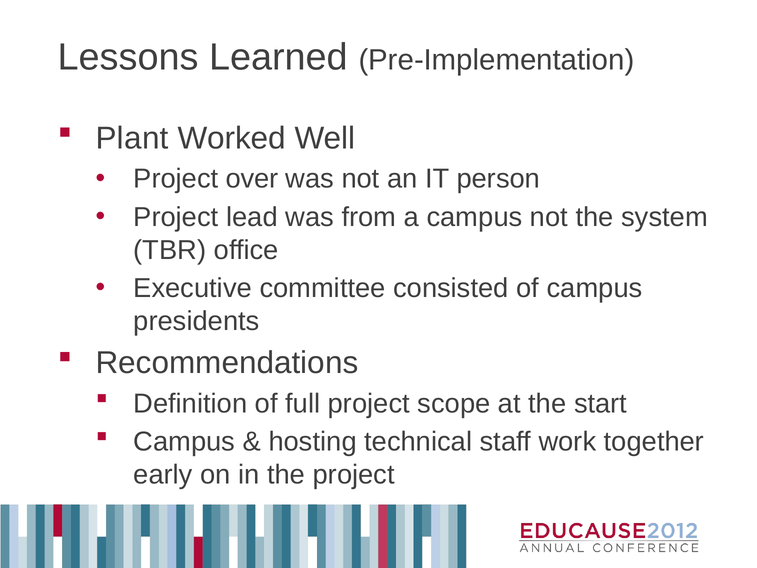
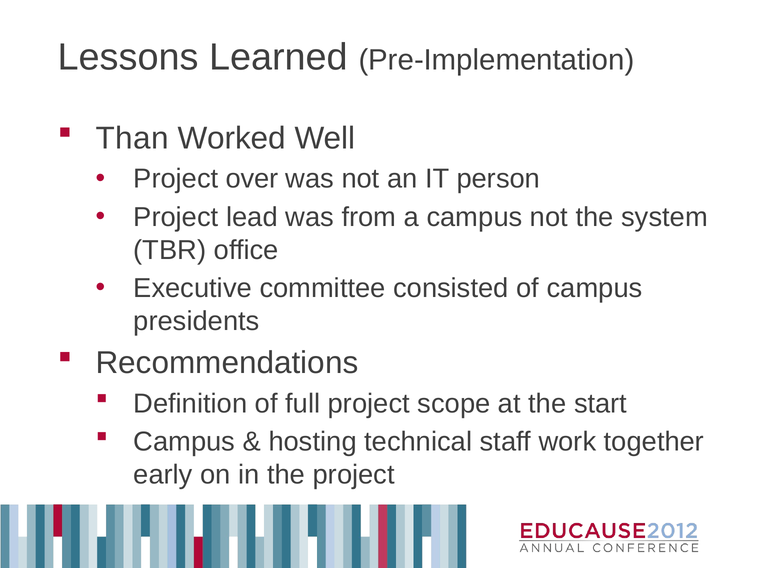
Plant: Plant -> Than (132, 138)
